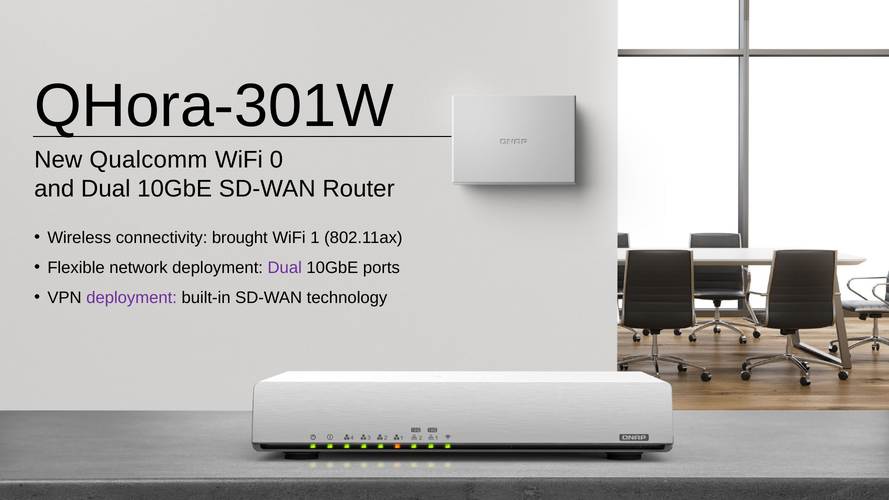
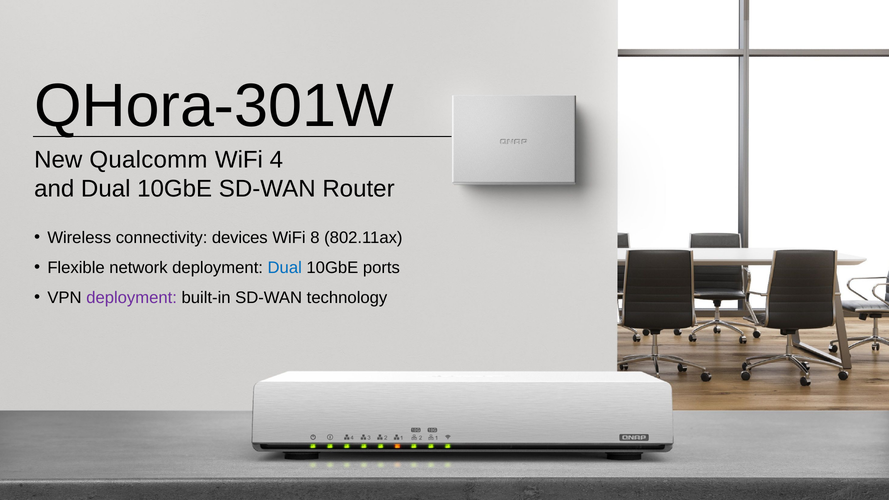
0: 0 -> 4 (276, 160)
brought: brought -> devices (240, 238)
1: 1 -> 8 (315, 238)
Dual colour: purple -> blue (285, 268)
